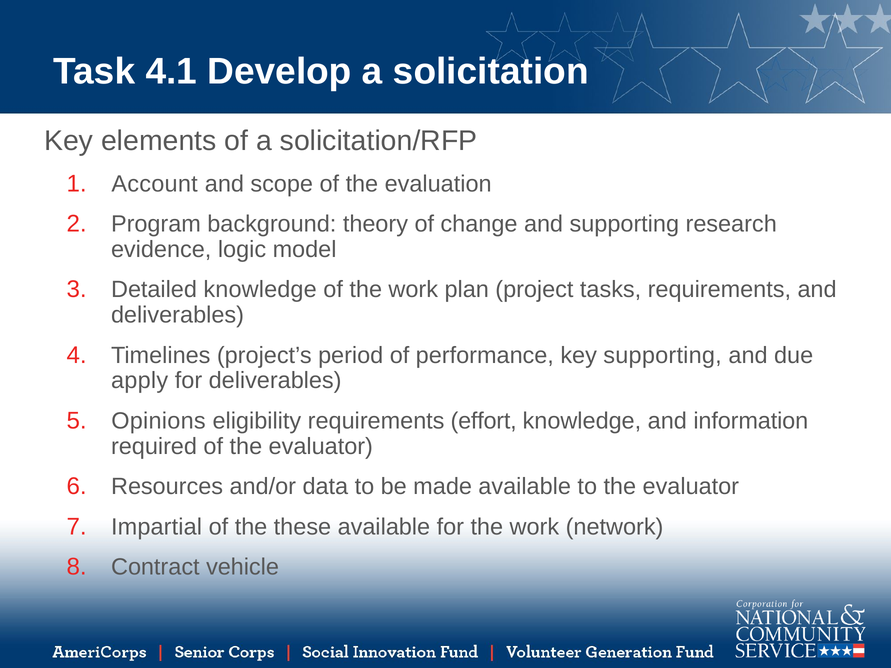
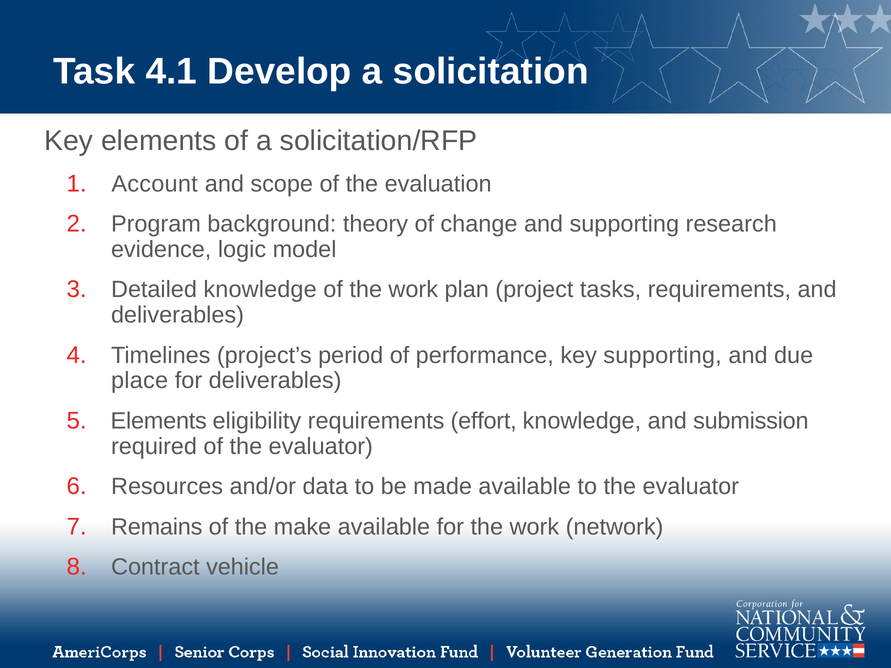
apply: apply -> place (140, 381)
Opinions: Opinions -> Elements (159, 421)
information: information -> submission (751, 421)
Impartial: Impartial -> Remains (157, 527)
these: these -> make (302, 527)
